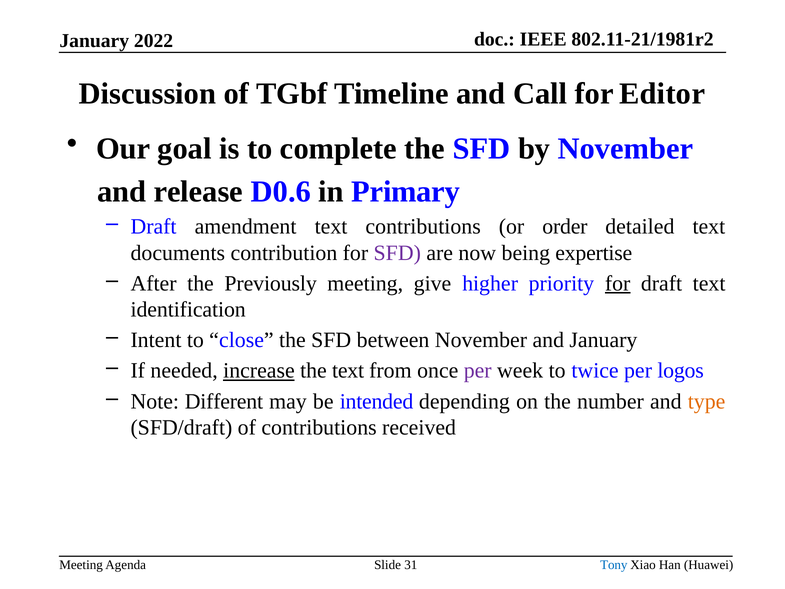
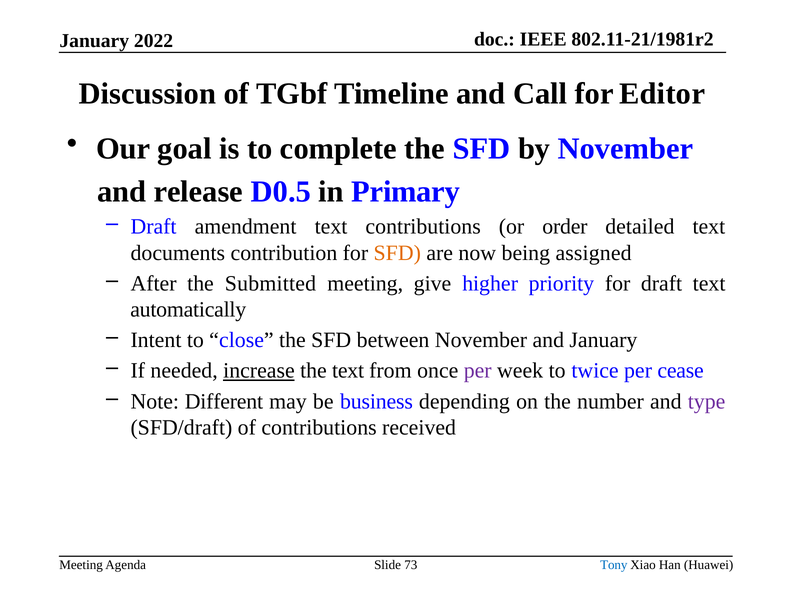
D0.6: D0.6 -> D0.5 (281, 191)
SFD colour: purple -> orange (397, 253)
expertise: expertise -> assigned (594, 253)
Previously: Previously -> Submitted (270, 283)
for underline: present -> none (618, 283)
identification: identification -> automatically (188, 310)
logos: logos -> cease (681, 371)
intended: intended -> business (376, 401)
type colour: orange -> purple (707, 401)
31: 31 -> 73 (411, 565)
